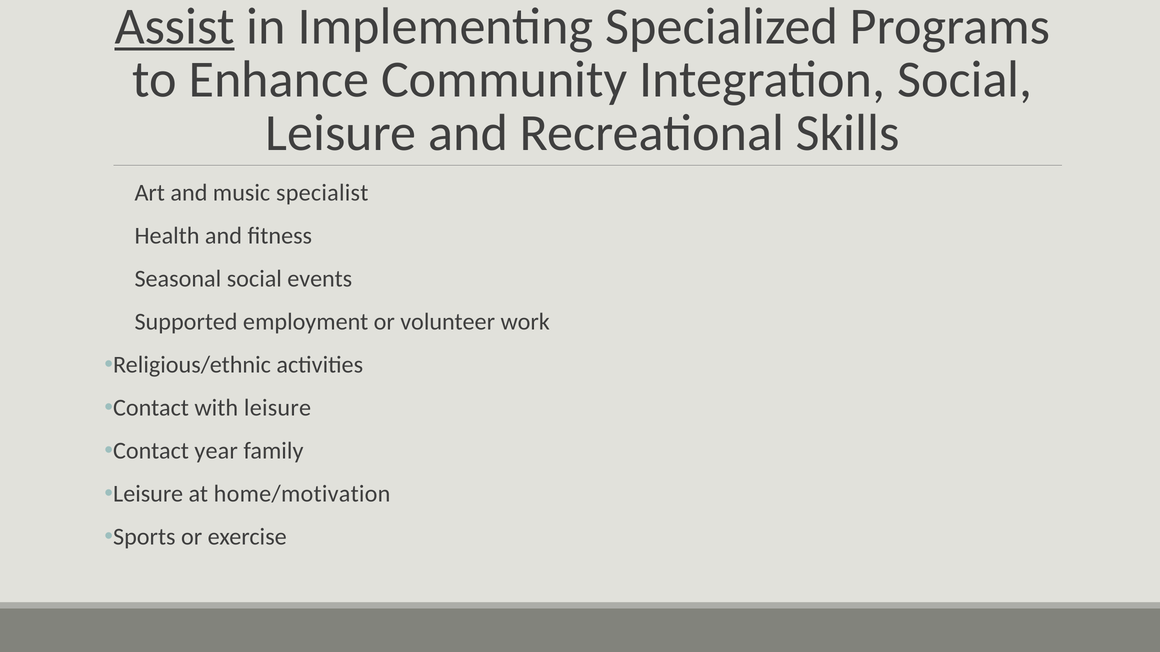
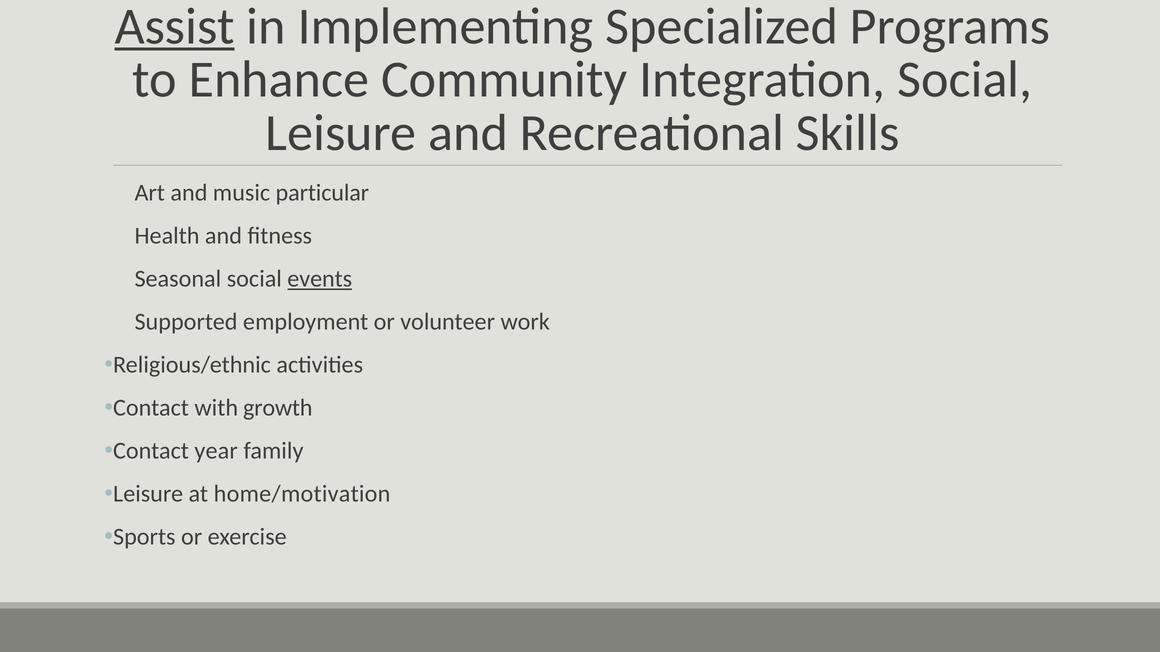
specialist: specialist -> particular (322, 193)
events underline: none -> present (320, 279)
with leisure: leisure -> growth (278, 408)
